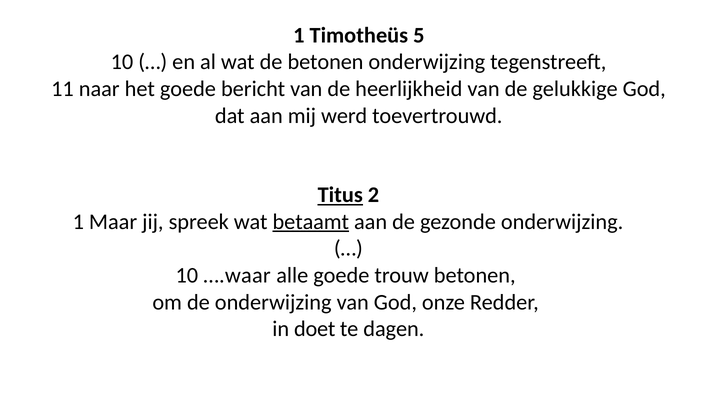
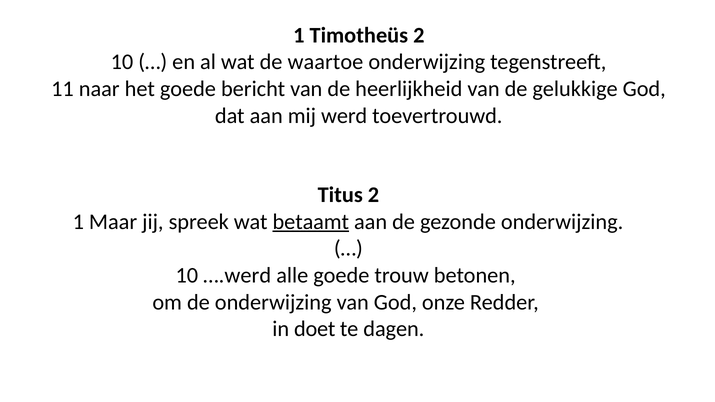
Timotheüs 5: 5 -> 2 (419, 35)
de betonen: betonen -> waartoe (325, 62)
Titus underline: present -> none (340, 195)
….waar: ….waar -> ….werd (237, 276)
